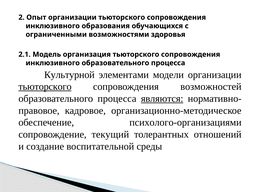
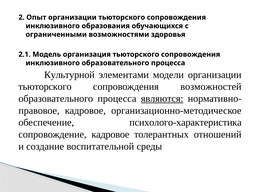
тьюторского underline: present -> none (45, 87)
психолого-организациями: психолого-организациями -> психолого-характеристика (186, 123)
сопровождение текущий: текущий -> кадровое (110, 135)
